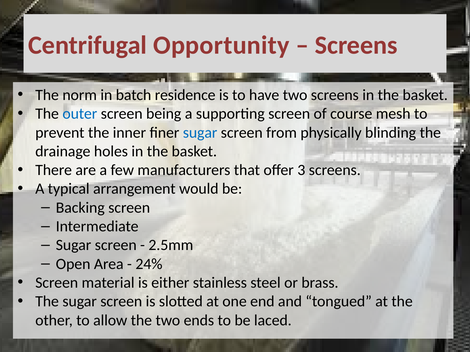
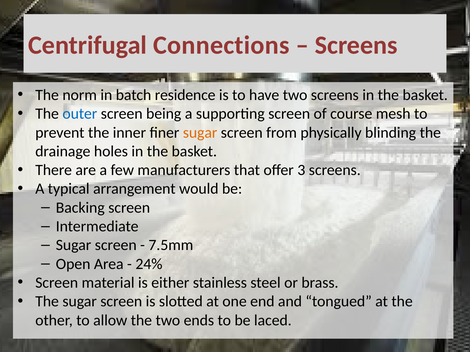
Opportunity: Opportunity -> Connections (221, 45)
sugar colour: blue -> orange (200, 133)
2.5mm: 2.5mm -> 7.5mm (171, 246)
